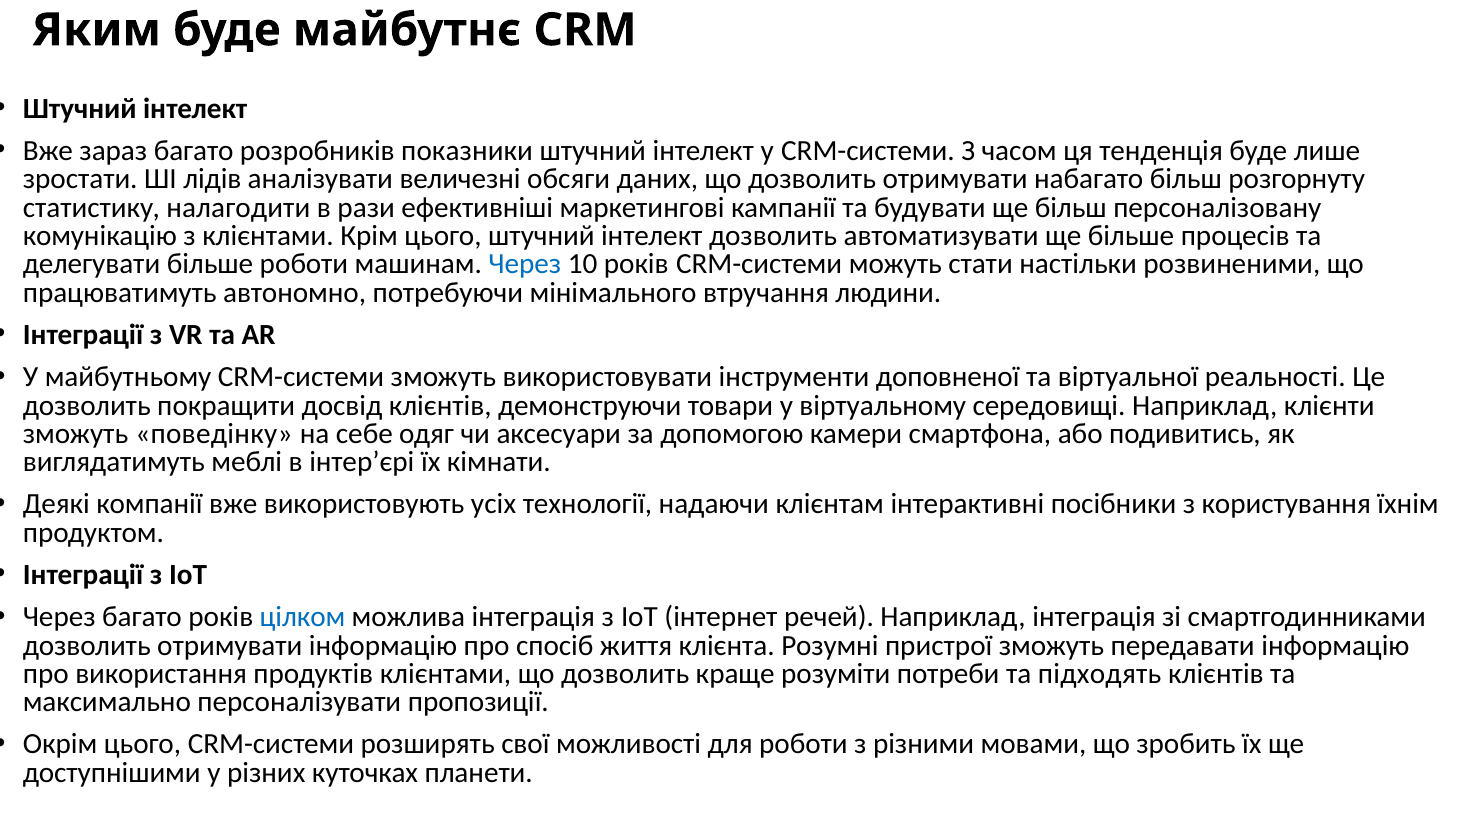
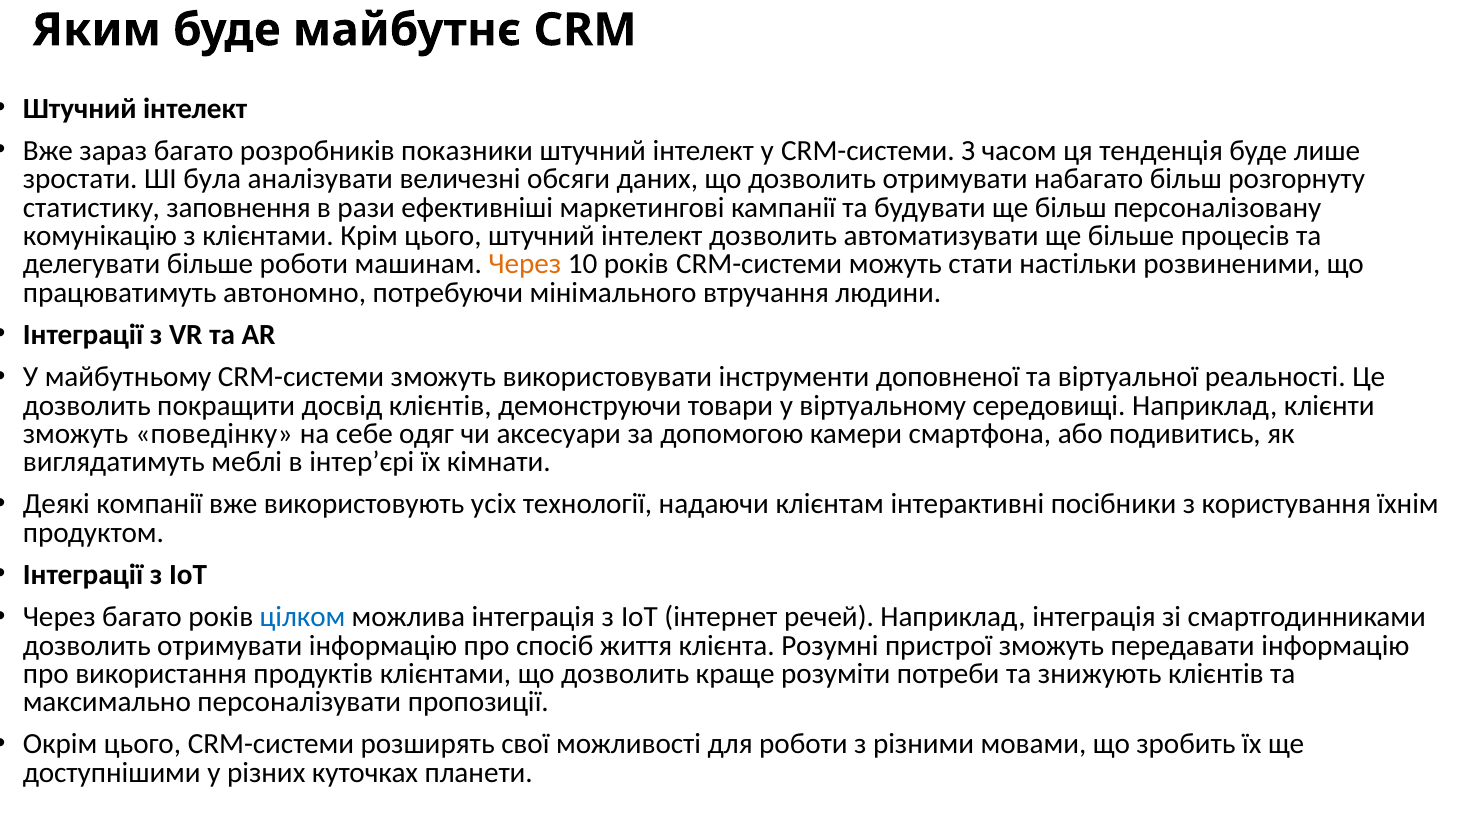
лідів: лідів -> була (212, 179)
налагодити: налагодити -> заповнення (239, 208)
Через colour: blue -> orange (525, 264)
підходять: підходять -> знижують (1100, 674)
